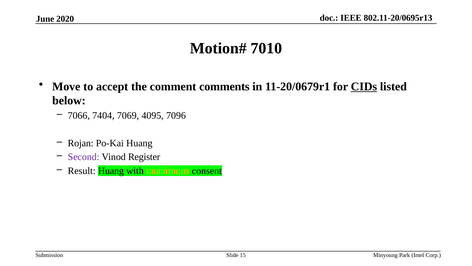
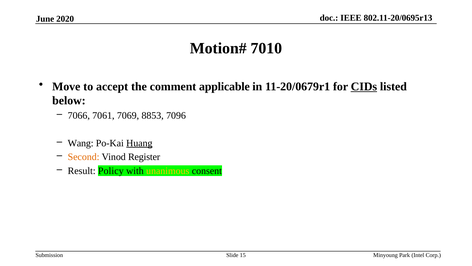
comments: comments -> applicable (224, 86)
7404: 7404 -> 7061 (103, 115)
4095: 4095 -> 8853 (153, 115)
Rojan: Rojan -> Wang (81, 143)
Huang underline: none -> present (139, 143)
Second colour: purple -> orange (84, 157)
Result Huang: Huang -> Policy (111, 170)
